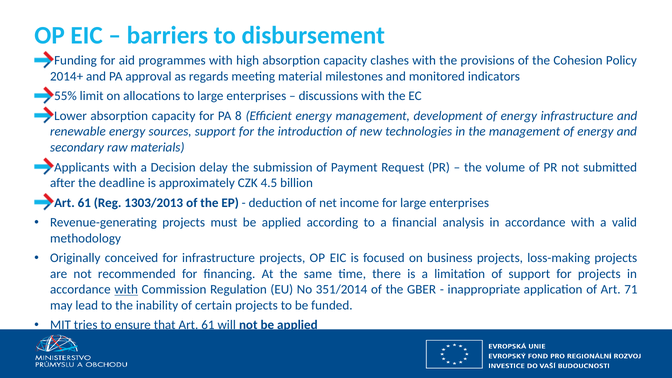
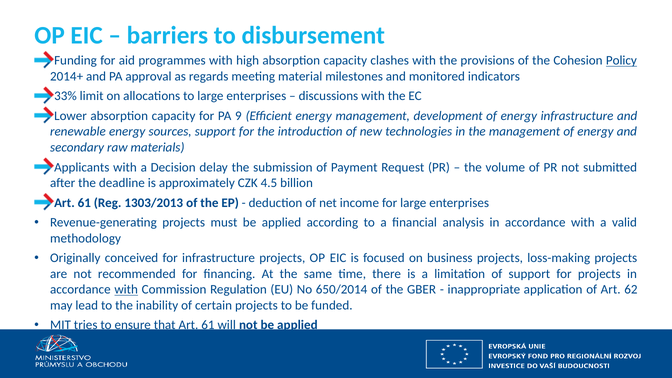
Policy underline: none -> present (621, 61)
55%: 55% -> 33% (65, 96)
8: 8 -> 9 (238, 116)
351/2014: 351/2014 -> 650/2014 (342, 290)
71: 71 -> 62 (631, 290)
